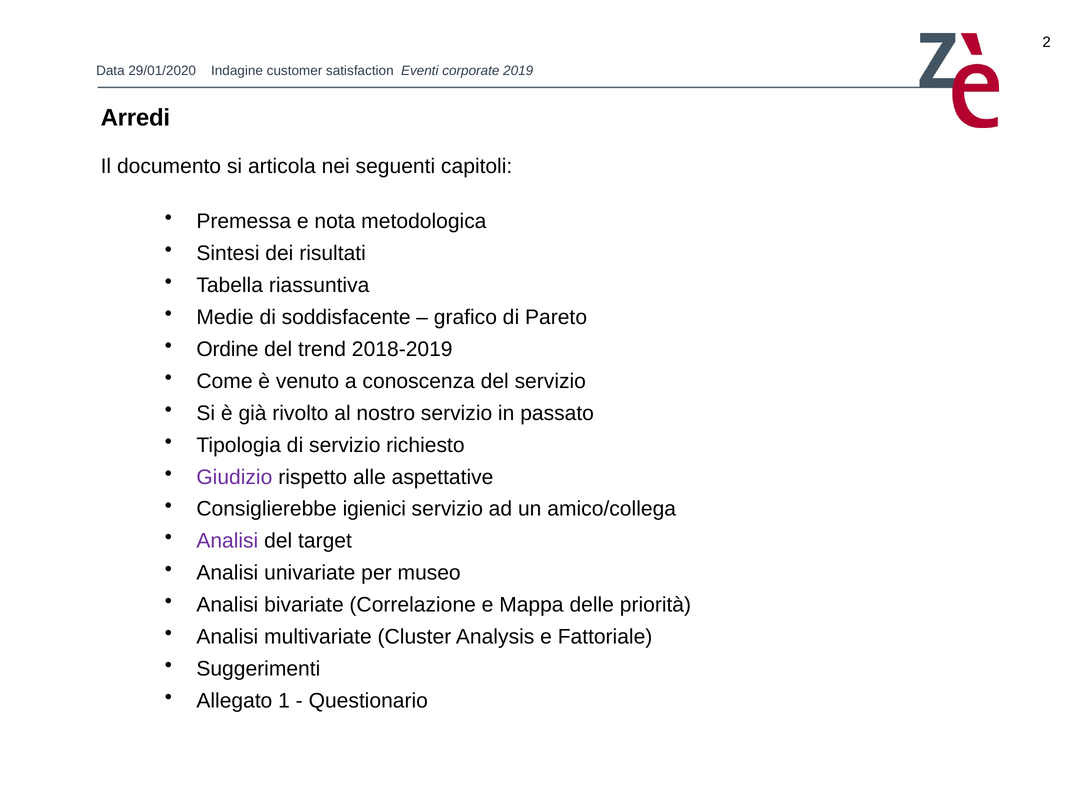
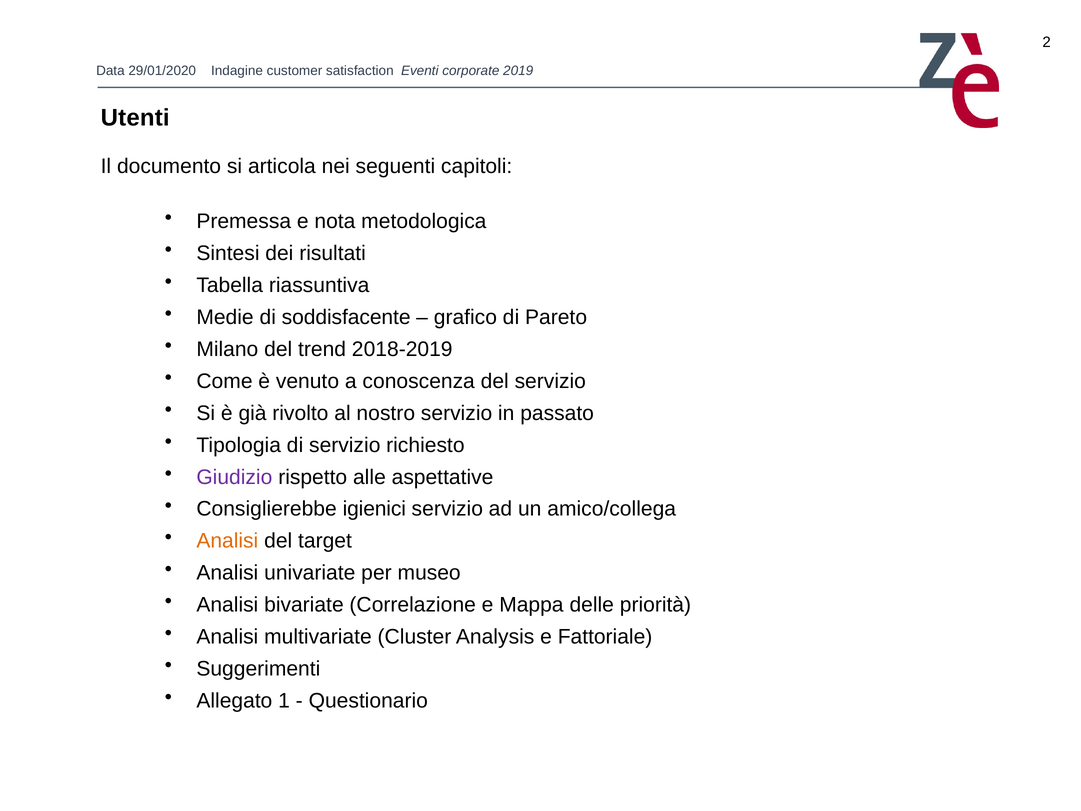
Arredi: Arredi -> Utenti (135, 118)
Ordine: Ordine -> Milano (227, 349)
Analisi colour: purple -> orange (227, 541)
